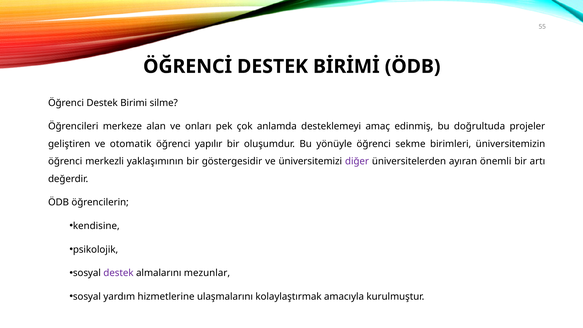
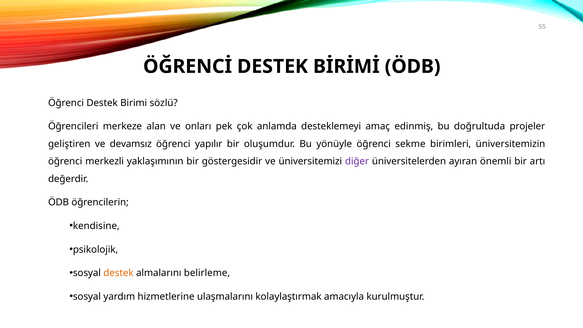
silme: silme -> sözlü (164, 103)
otomatik: otomatik -> devamsız (131, 144)
destek colour: purple -> orange (119, 273)
mezunlar: mezunlar -> belirleme (207, 273)
